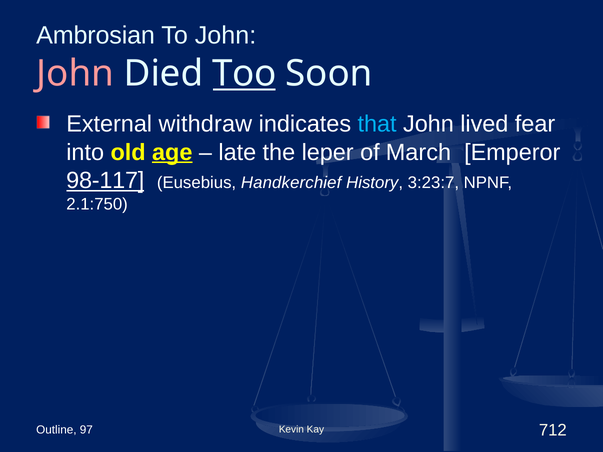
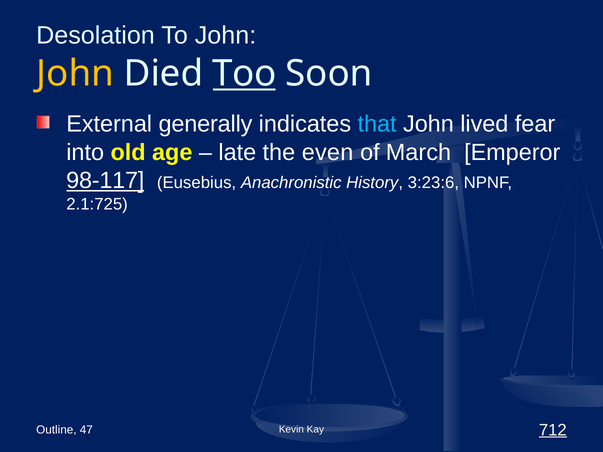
Ambrosian: Ambrosian -> Desolation (95, 36)
John colour: pink -> yellow (75, 74)
withdraw: withdraw -> generally (206, 124)
age underline: present -> none (172, 152)
leper: leper -> even (328, 152)
Handkerchief: Handkerchief -> Anachronistic (291, 183)
3:23:7: 3:23:7 -> 3:23:6 (433, 183)
2.1:750: 2.1:750 -> 2.1:725 (97, 204)
97: 97 -> 47 (86, 430)
712 underline: none -> present (553, 430)
